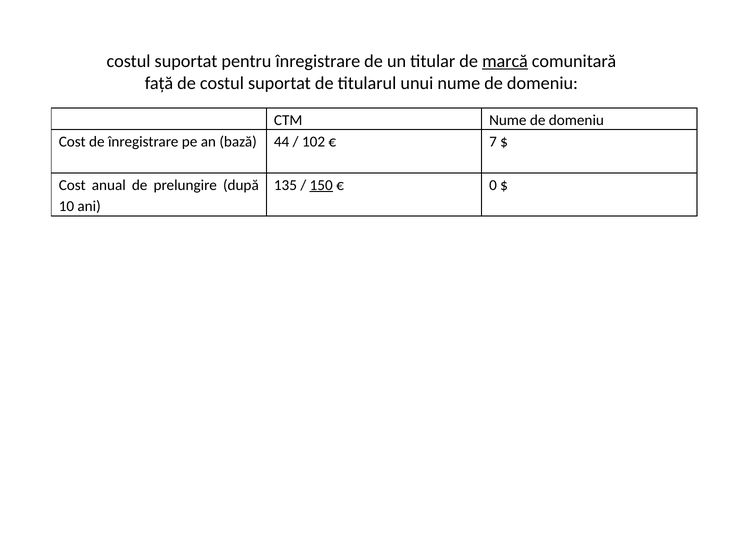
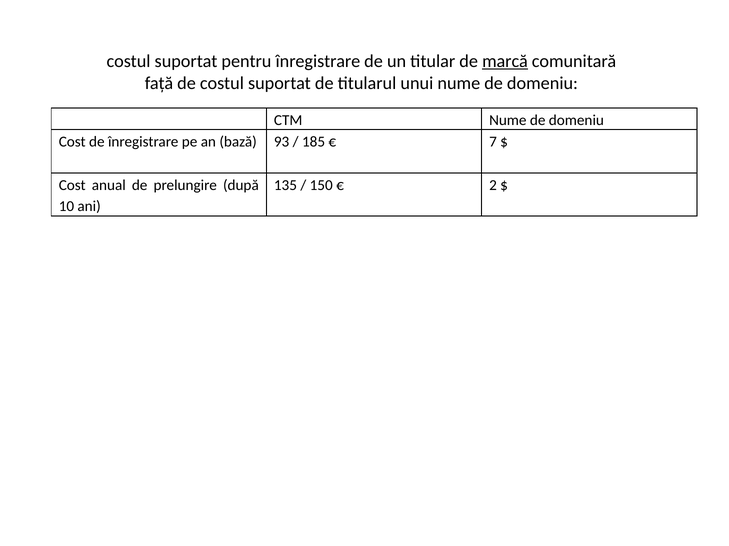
44: 44 -> 93 (282, 142)
102: 102 -> 185 (314, 142)
150 underline: present -> none (321, 185)
0: 0 -> 2 (493, 185)
